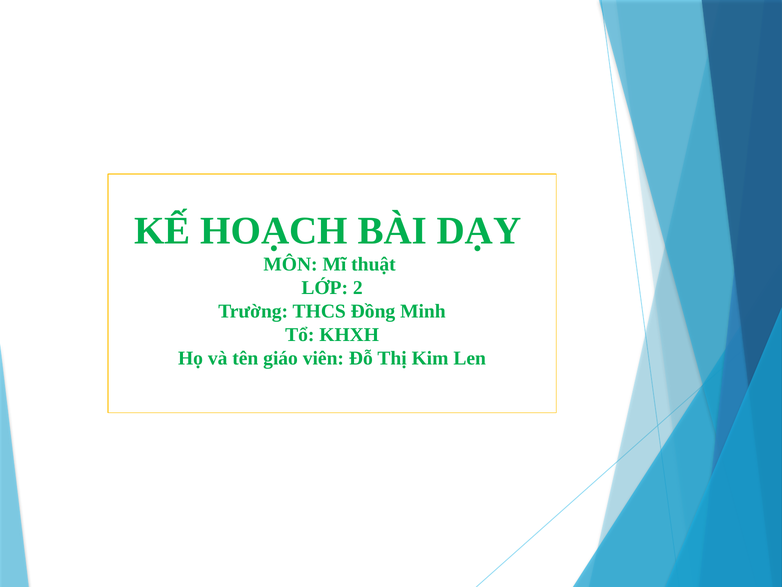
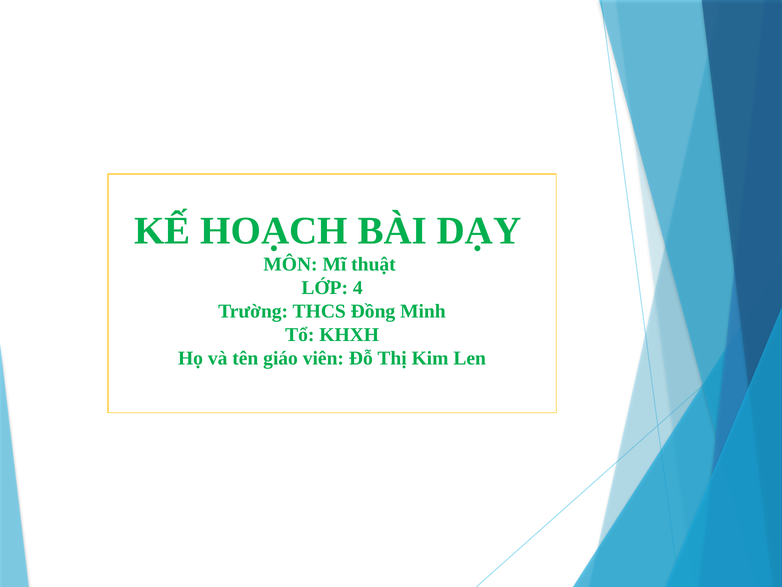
2: 2 -> 4 (358, 288)
